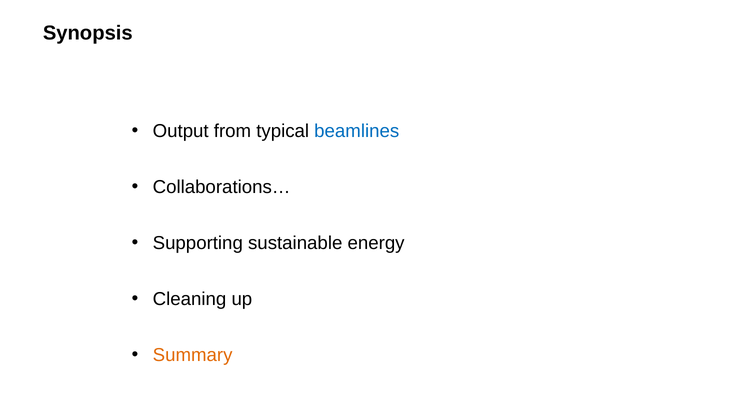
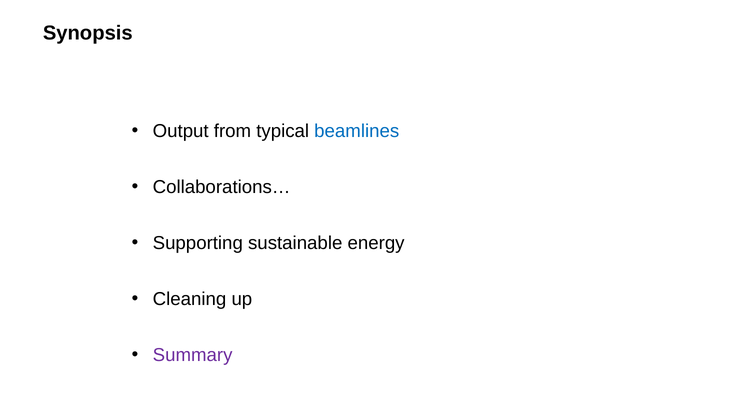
Summary colour: orange -> purple (193, 355)
